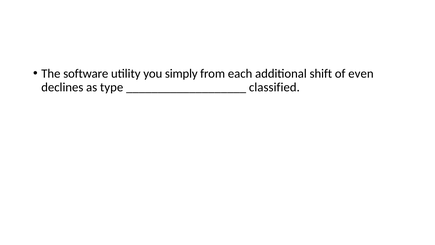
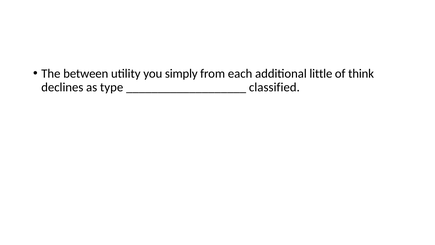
software: software -> between (86, 74)
shift: shift -> little (321, 74)
even: even -> think (361, 74)
